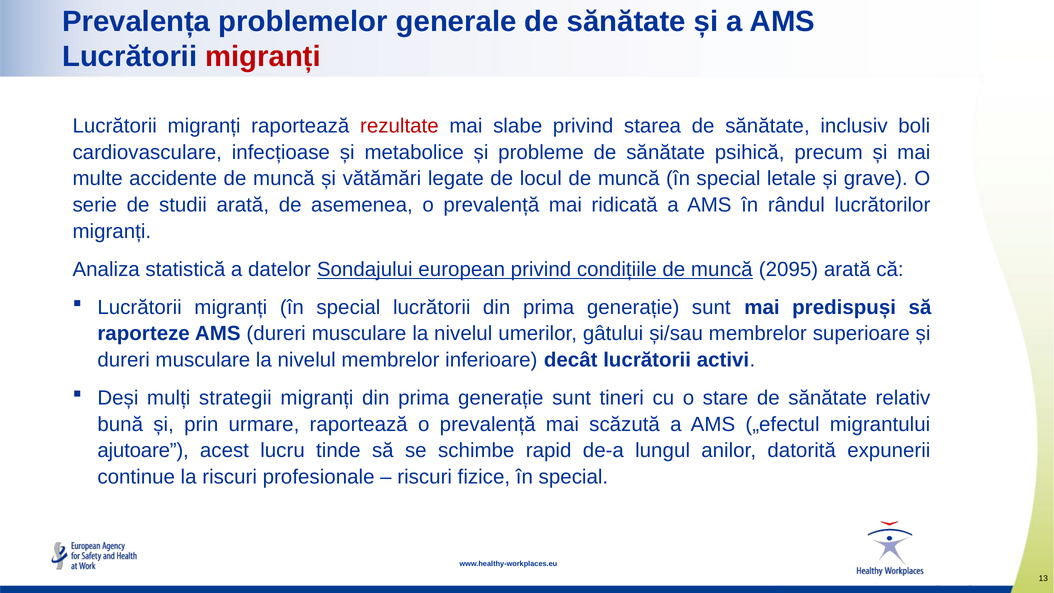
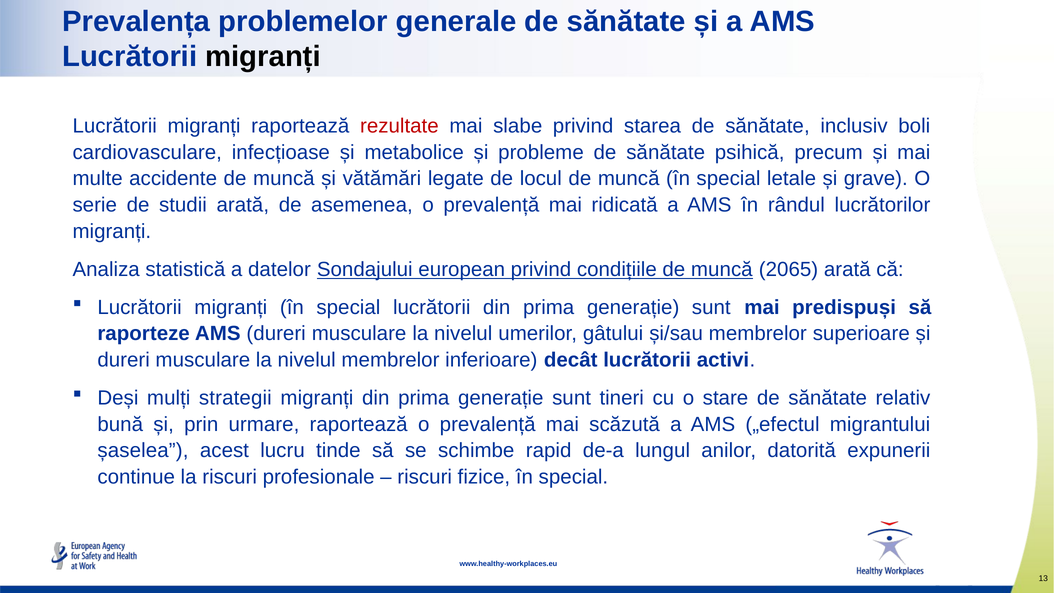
migranți colour: red -> black (263, 57)
2095: 2095 -> 2065 (789, 269)
ajutoare: ajutoare -> șaselea (143, 450)
